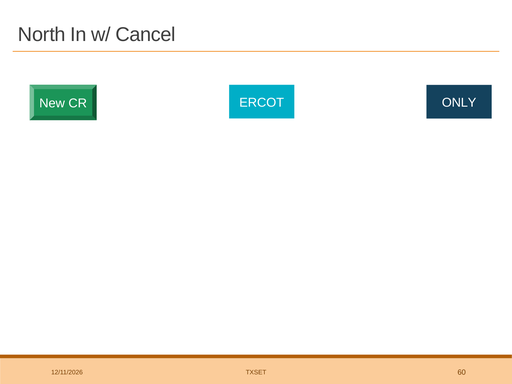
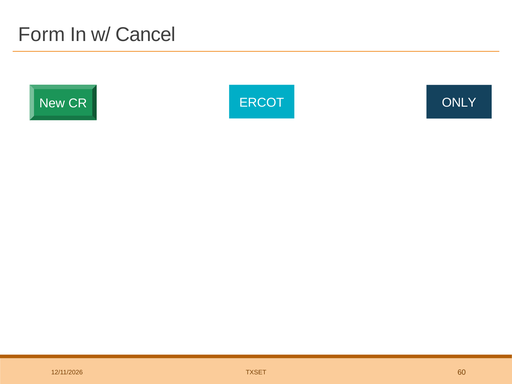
North: North -> Form (42, 35)
